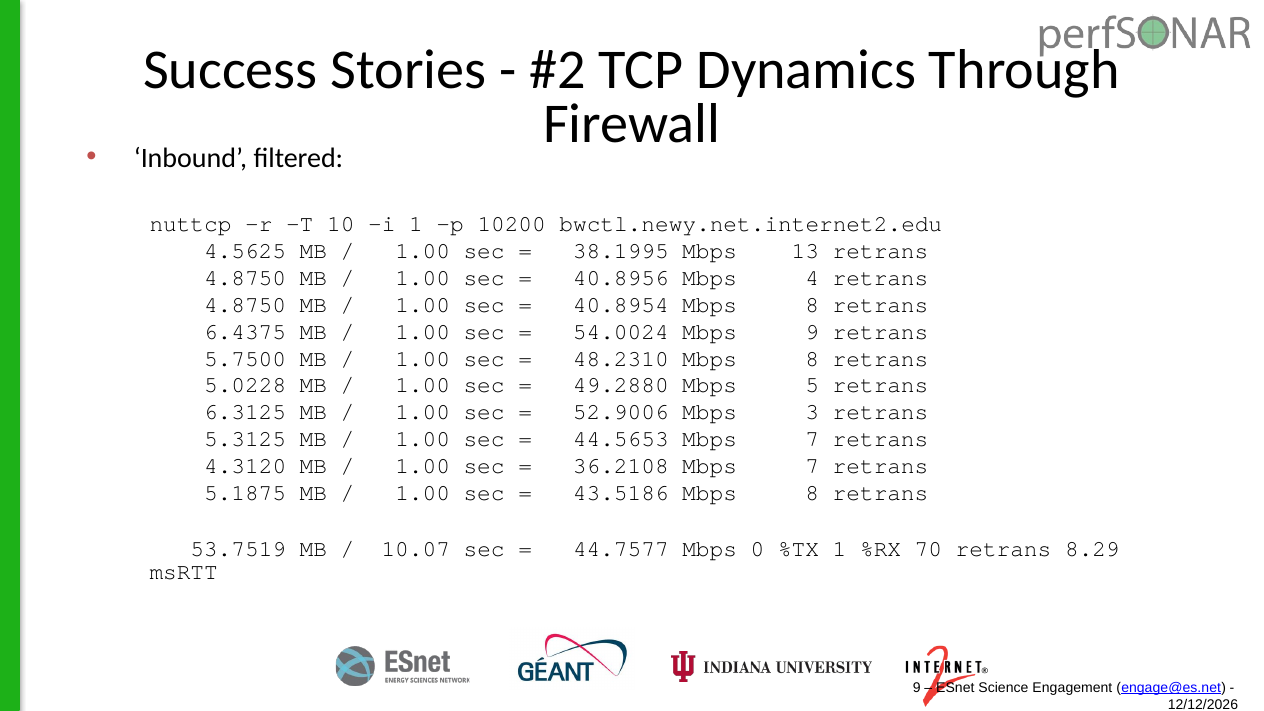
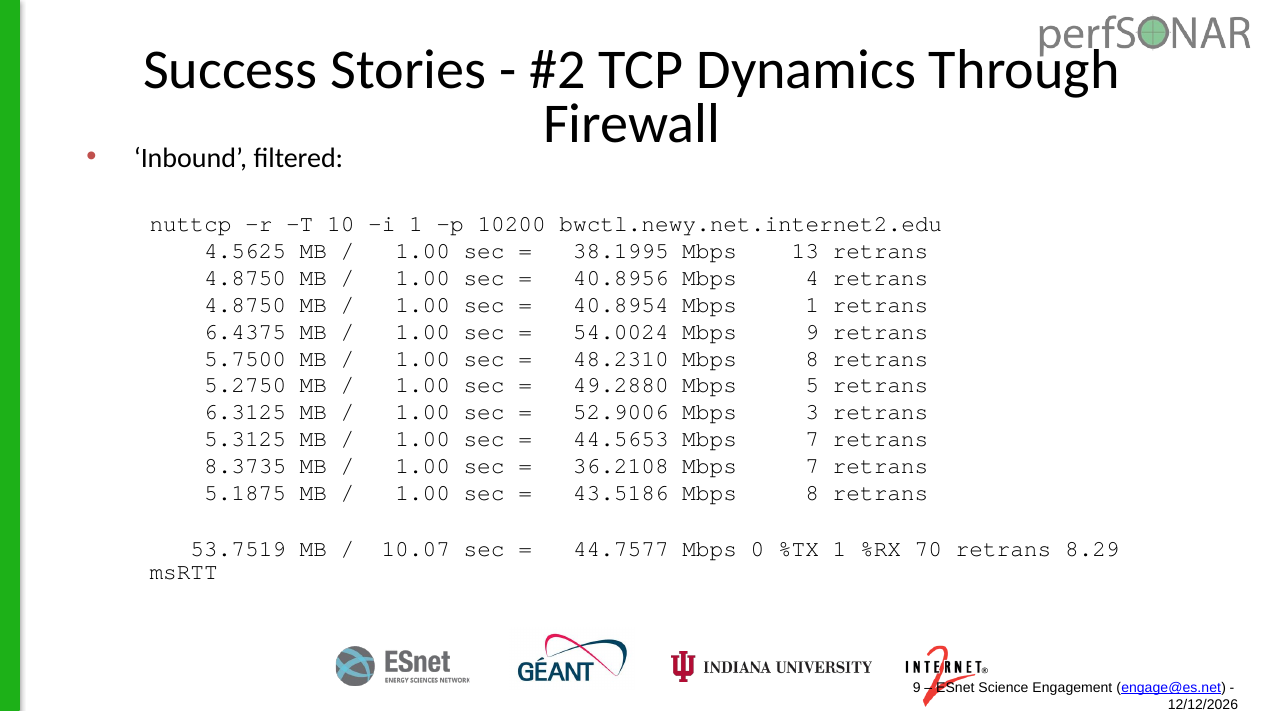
40.8954 Mbps 8: 8 -> 1 (812, 305)
5.0228: 5.0228 -> 5.2750 (245, 385)
4.3120: 4.3120 -> 8.3735 (245, 466)
